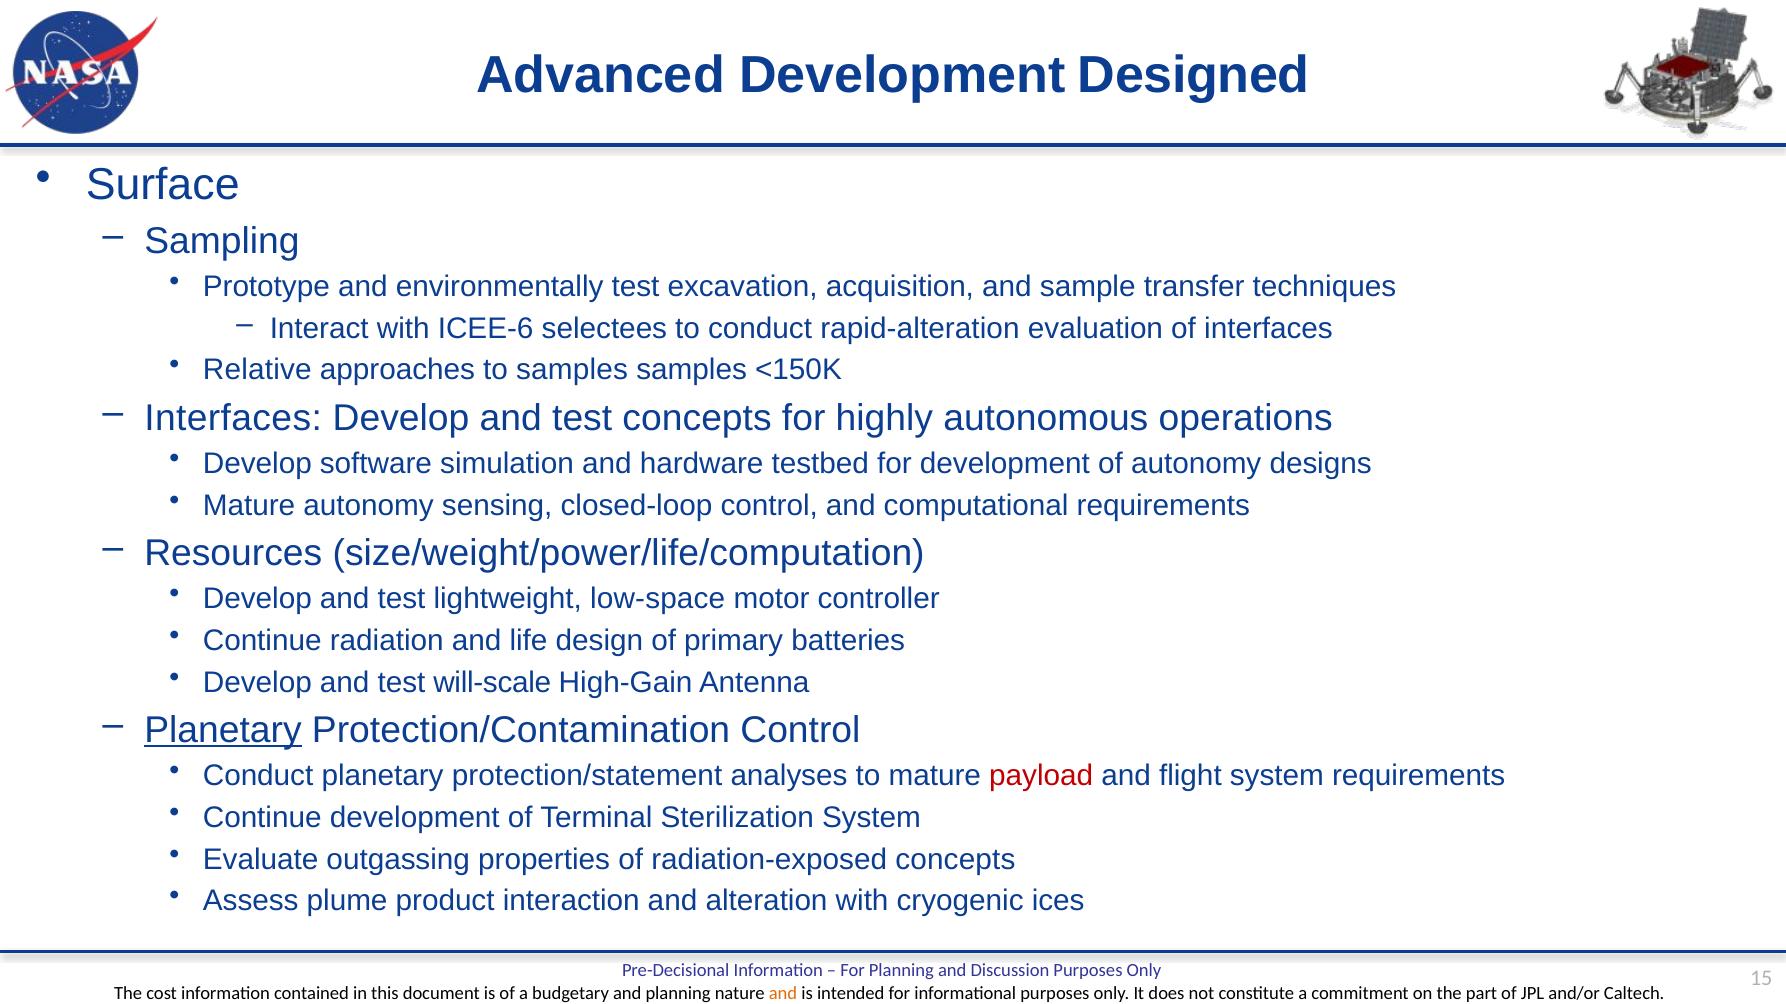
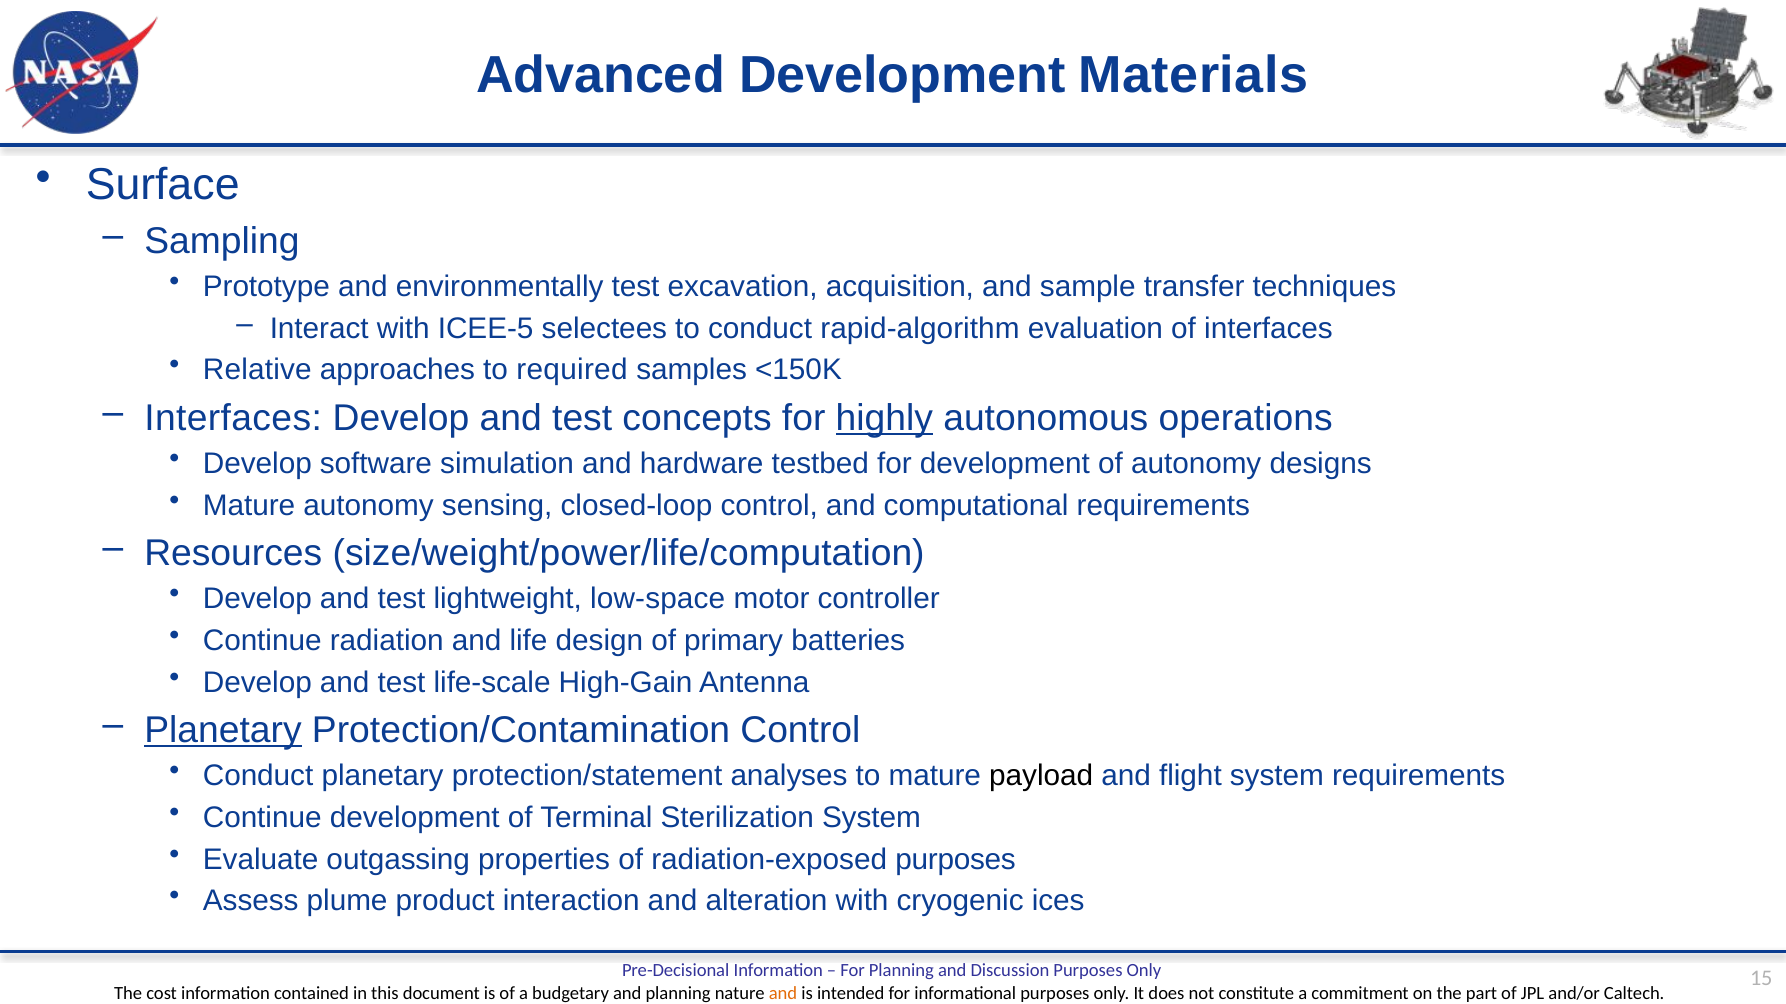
Designed: Designed -> Materials (1193, 75)
ICEE-6: ICEE-6 -> ICEE-5 (486, 328)
rapid-alteration: rapid-alteration -> rapid-algorithm (920, 328)
to samples: samples -> required (572, 370)
highly underline: none -> present (884, 418)
will-scale: will-scale -> life-scale (492, 683)
payload colour: red -> black (1041, 776)
radiation-exposed concepts: concepts -> purposes (956, 860)
